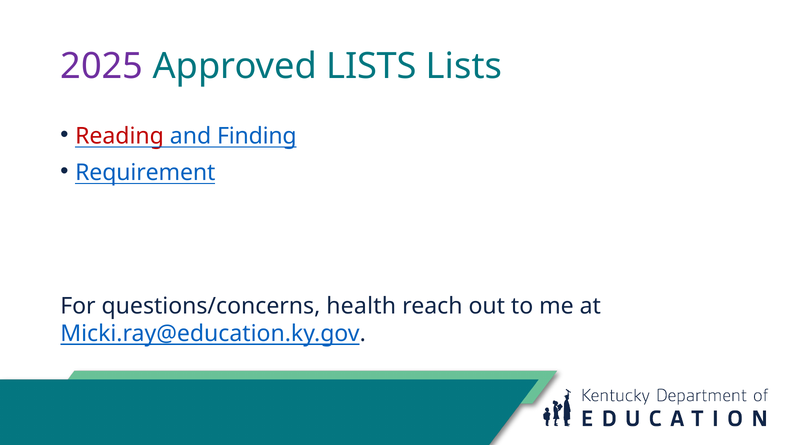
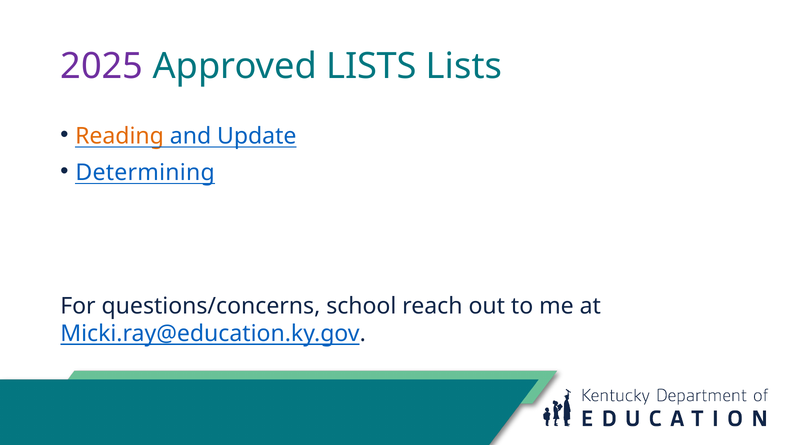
Reading colour: red -> orange (120, 136)
Finding: Finding -> Update (257, 136)
Requirement: Requirement -> Determining (145, 173)
health: health -> school (361, 306)
